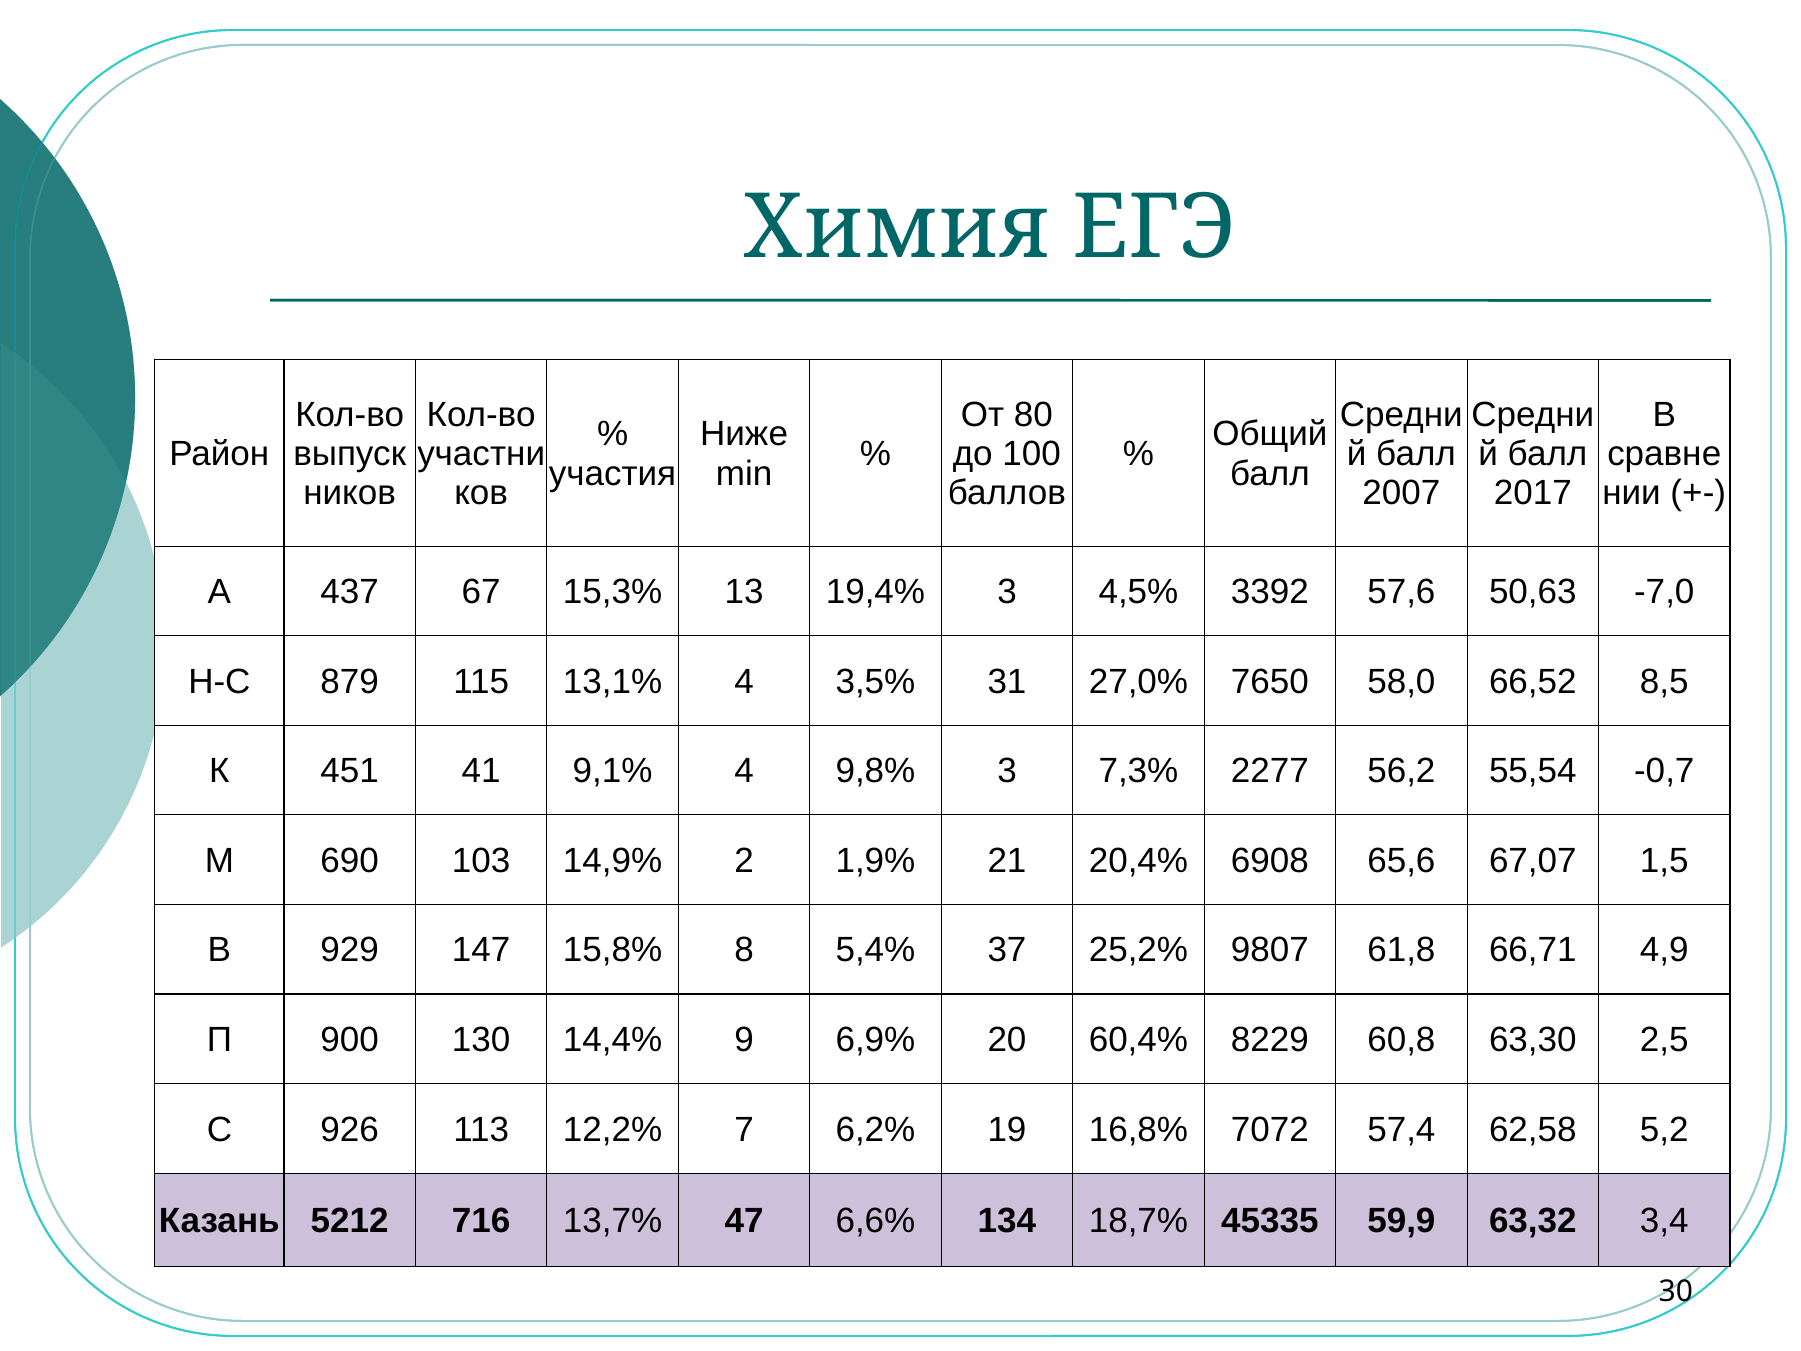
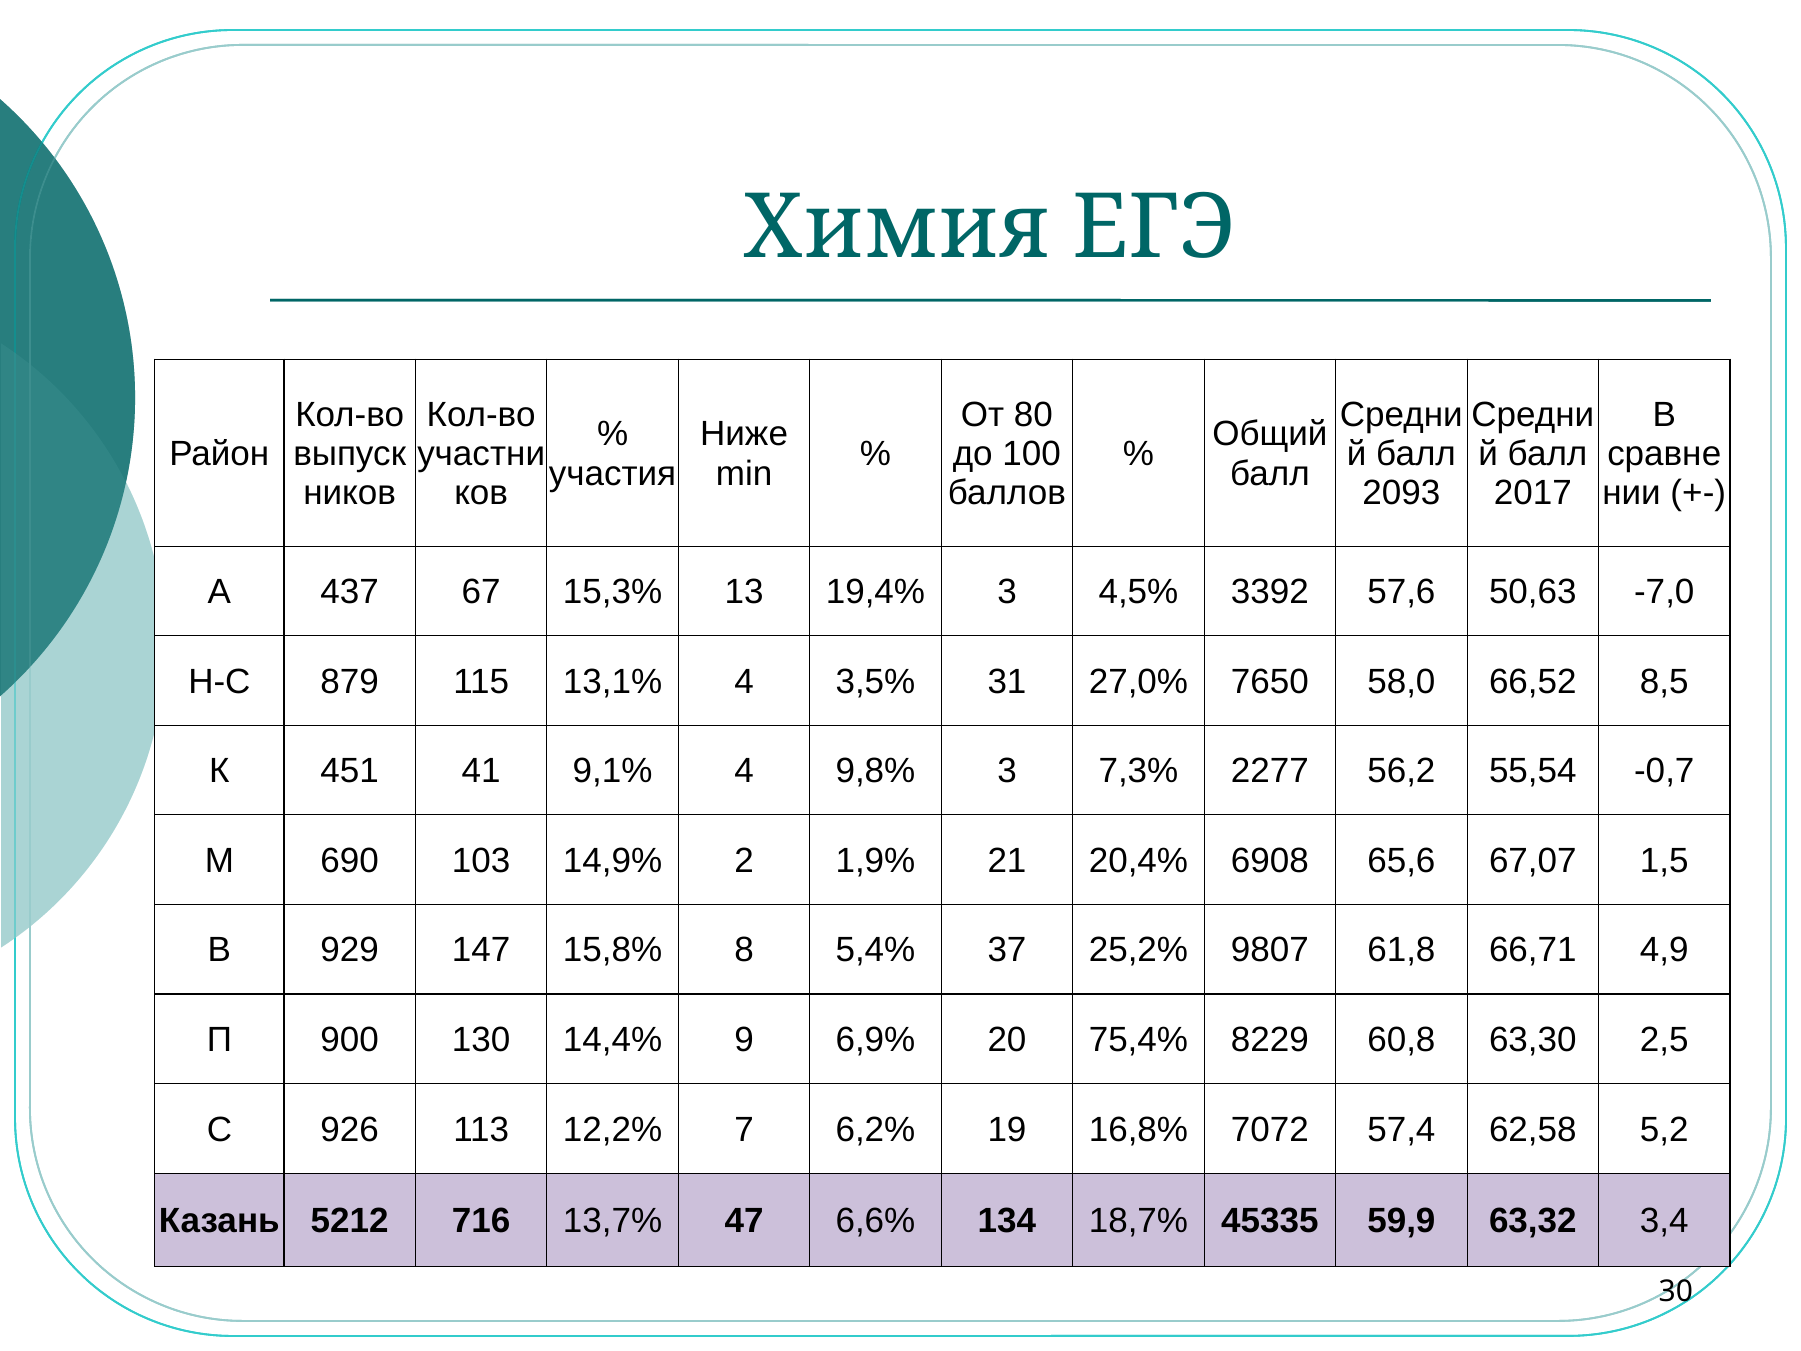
2007: 2007 -> 2093 (1401, 493)
60,4%: 60,4% -> 75,4% (1138, 1040)
